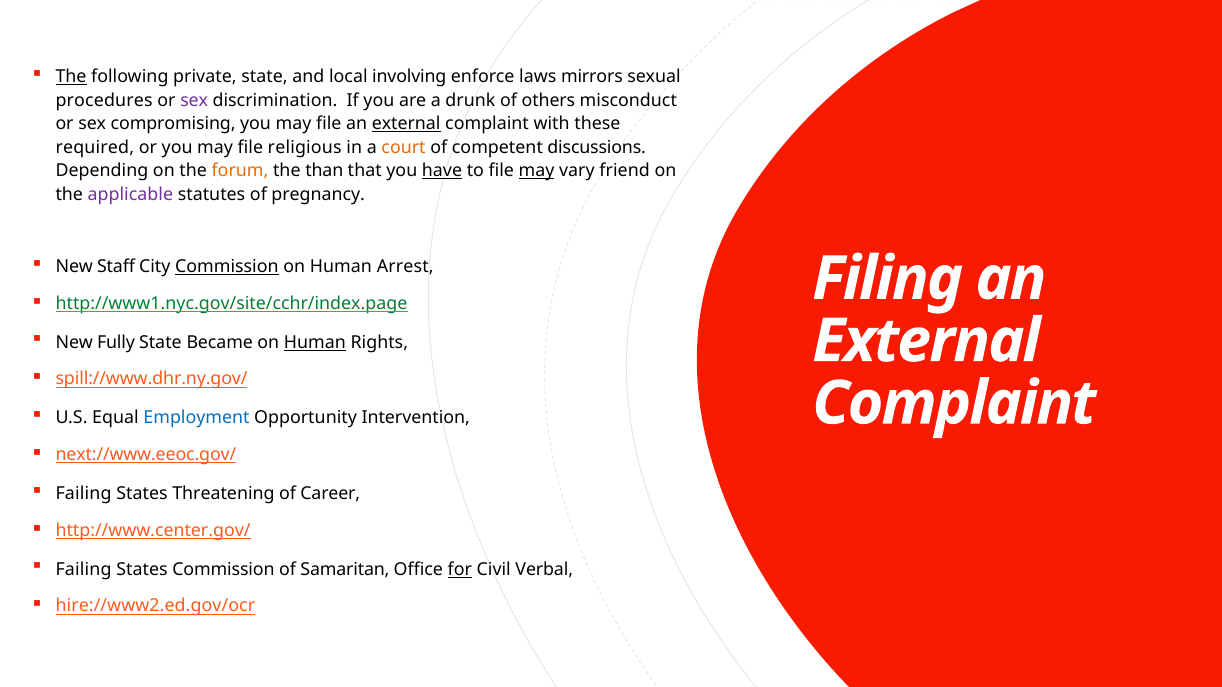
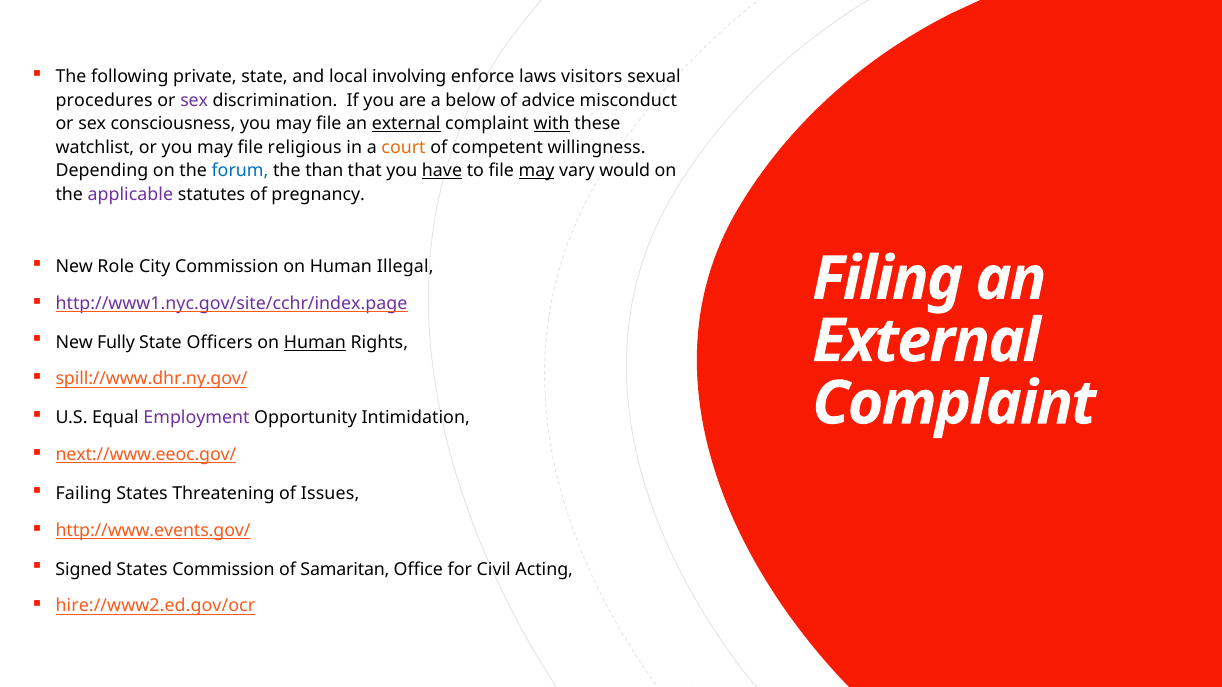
The underline: present -> none (71, 77)
mirrors: mirrors -> visitors (592, 77)
drunk: drunk -> below (471, 100)
others: others -> advice (548, 100)
compromising: compromising -> consciousness (173, 124)
with underline: none -> present (552, 124)
required: required -> watchlist (95, 147)
discussions: discussions -> willingness (597, 147)
forum colour: orange -> blue (240, 171)
friend: friend -> would (625, 171)
Staff: Staff -> Role (116, 267)
Commission underline: present -> none (227, 267)
Arrest: Arrest -> Illegal (405, 267)
http://www1.nyc.gov/site/cchr/index.page colour: green -> purple (231, 303)
Became: Became -> Officers (220, 343)
Employment colour: blue -> purple (196, 418)
Intervention: Intervention -> Intimidation (416, 418)
Career: Career -> Issues (330, 494)
http://www.center.gov/: http://www.center.gov/ -> http://www.events.gov/ (153, 531)
Failing: Failing -> Signed (84, 570)
for underline: present -> none (460, 570)
Verbal: Verbal -> Acting (544, 570)
